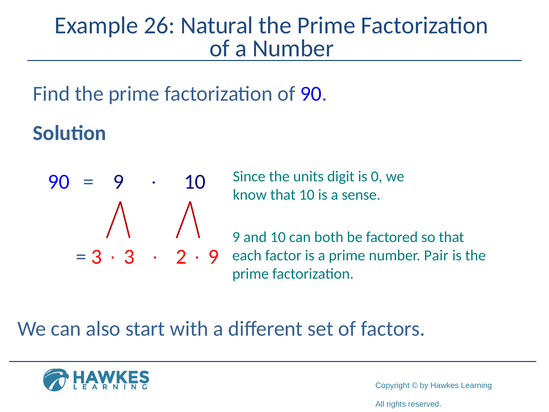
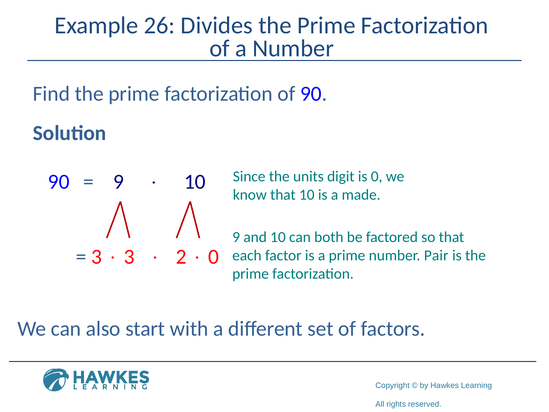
Natural: Natural -> Divides (217, 25)
sense: sense -> made (361, 195)
9: 9 -> 0 (214, 257)
